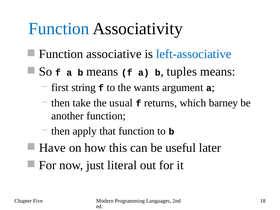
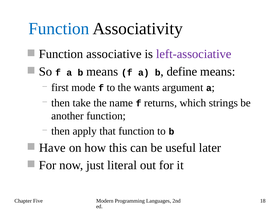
left-associative colour: blue -> purple (194, 54)
tuples: tuples -> define (182, 72)
string: string -> mode (83, 88)
usual: usual -> name (121, 103)
barney: barney -> strings (223, 103)
